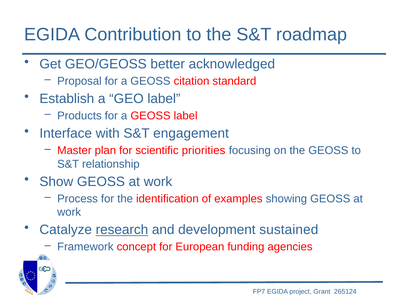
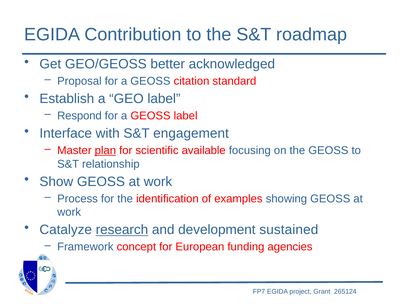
Products: Products -> Respond (79, 116)
plan underline: none -> present (105, 150)
priorities: priorities -> available (204, 150)
